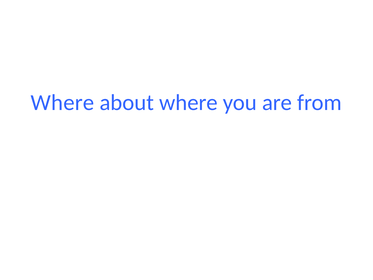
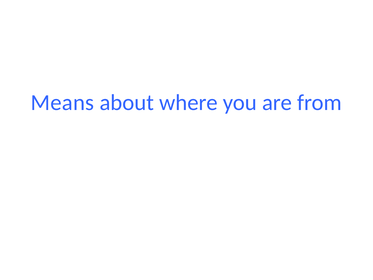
Where: Where -> Means (62, 103)
